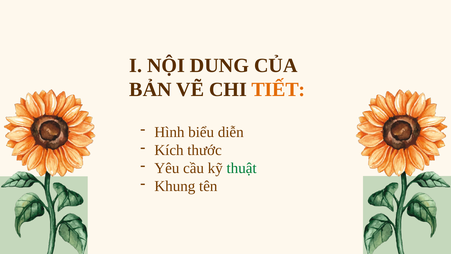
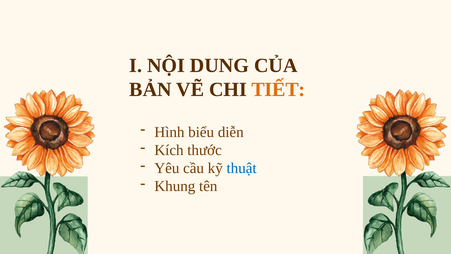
thuật colour: green -> blue (242, 168)
